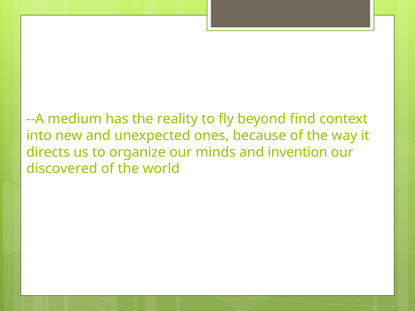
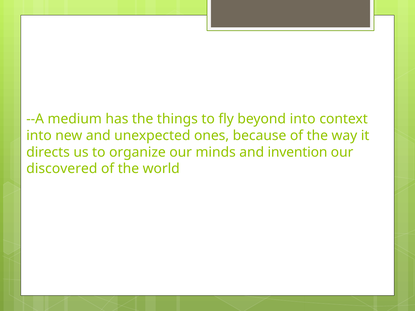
reality: reality -> things (177, 119)
beyond find: find -> into (303, 119)
